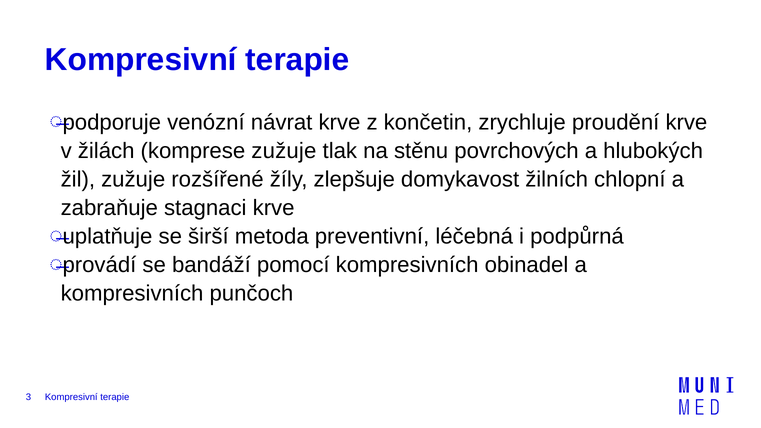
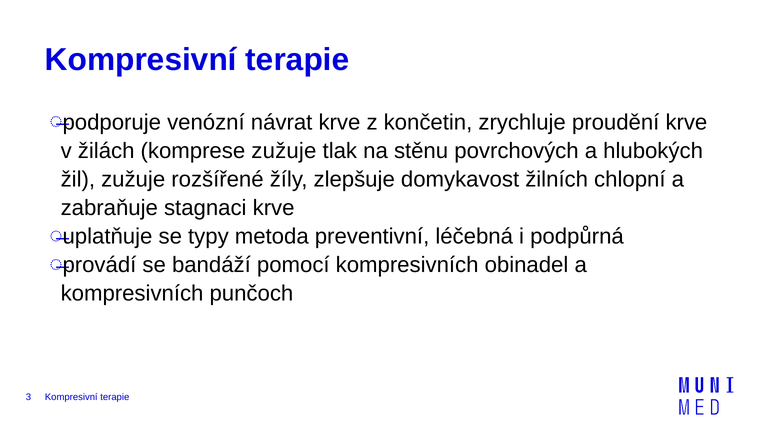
širší: širší -> typy (208, 237)
